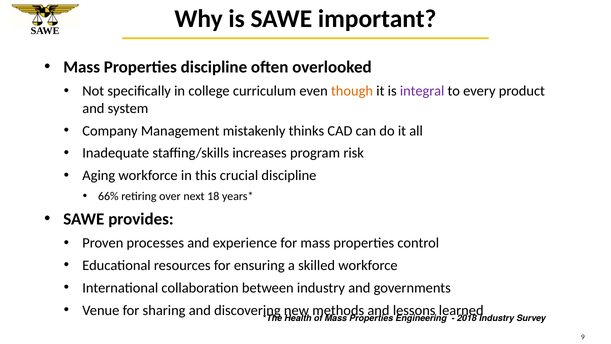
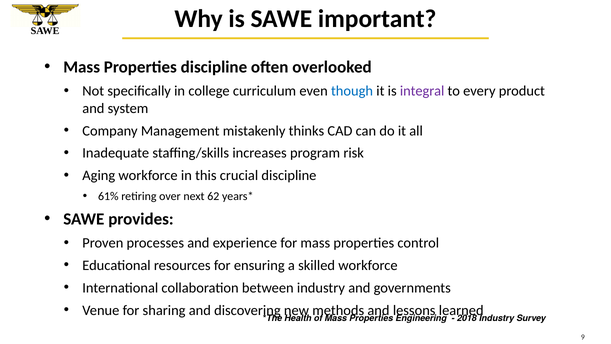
though colour: orange -> blue (352, 91)
66%: 66% -> 61% (108, 196)
18: 18 -> 62 (213, 196)
